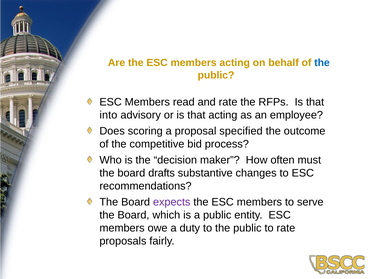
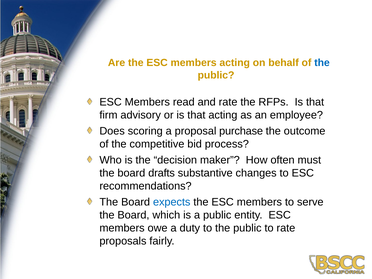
into: into -> firm (108, 115)
specified: specified -> purchase (241, 131)
expects colour: purple -> blue (172, 202)
